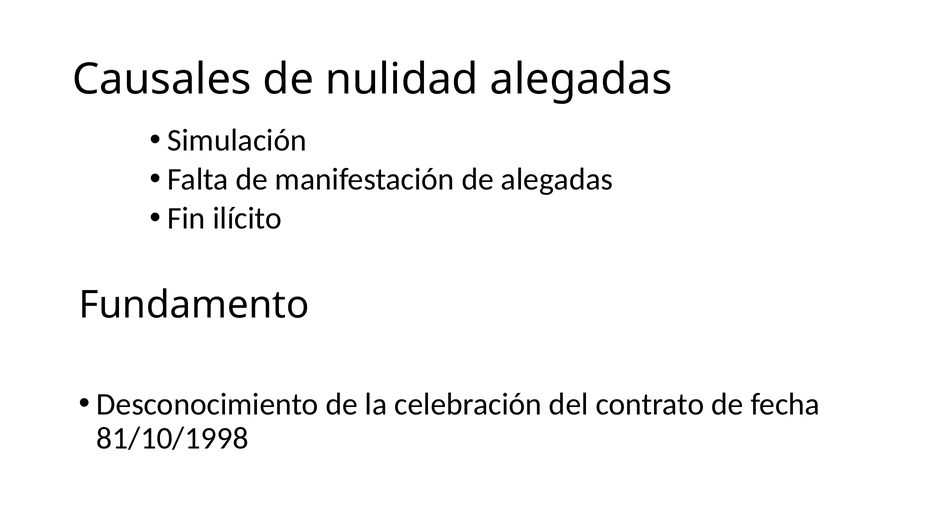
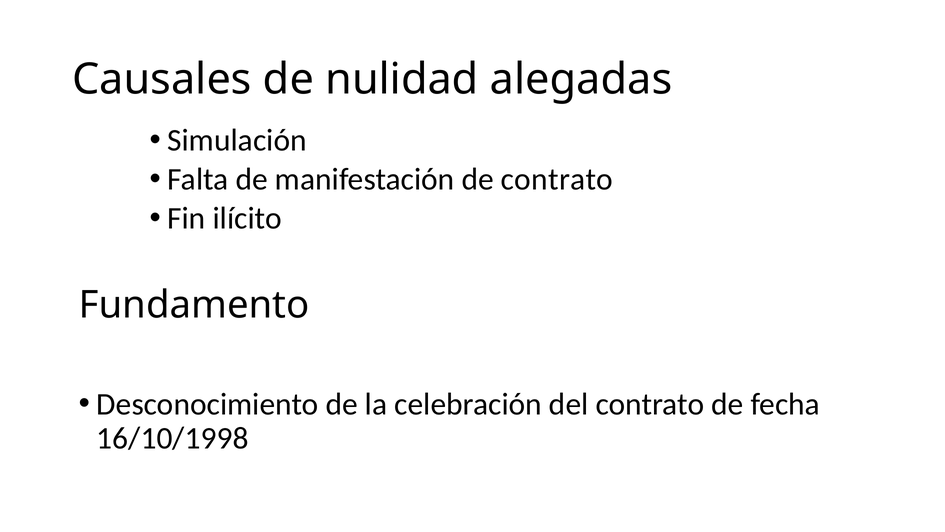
de alegadas: alegadas -> contrato (557, 179)
81/10/1998: 81/10/1998 -> 16/10/1998 (172, 438)
